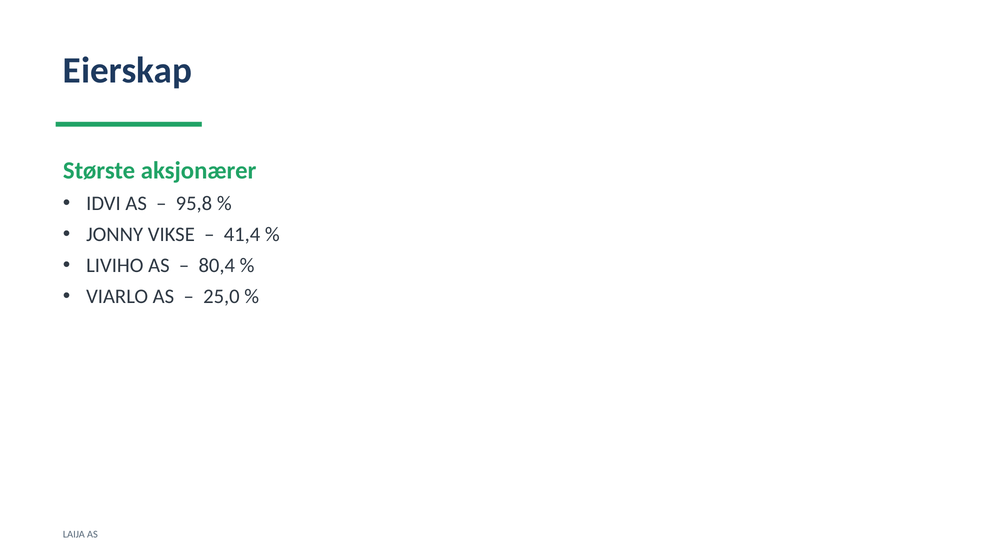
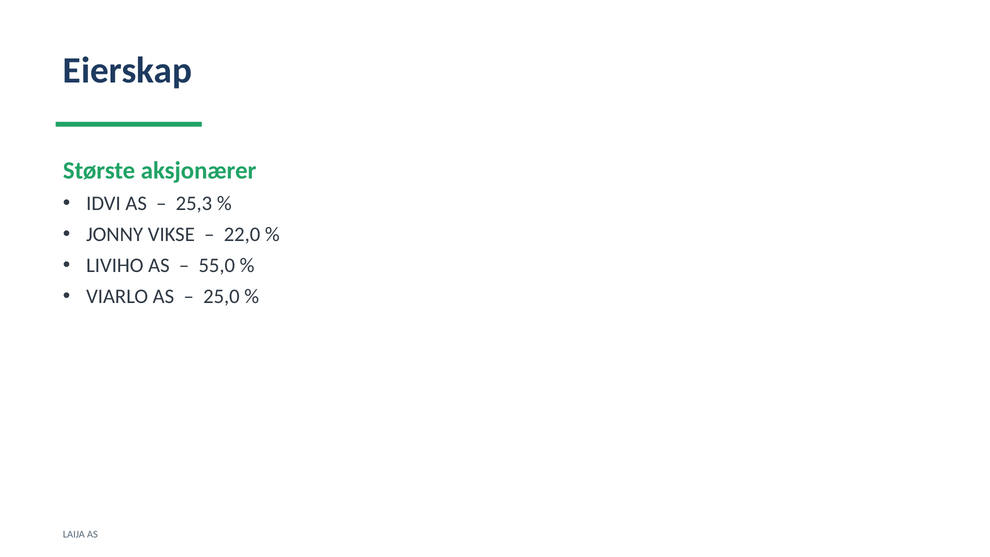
95,8: 95,8 -> 25,3 (194, 204)
41,4: 41,4 -> 22,0 (242, 235)
80,4: 80,4 -> 55,0 (217, 265)
